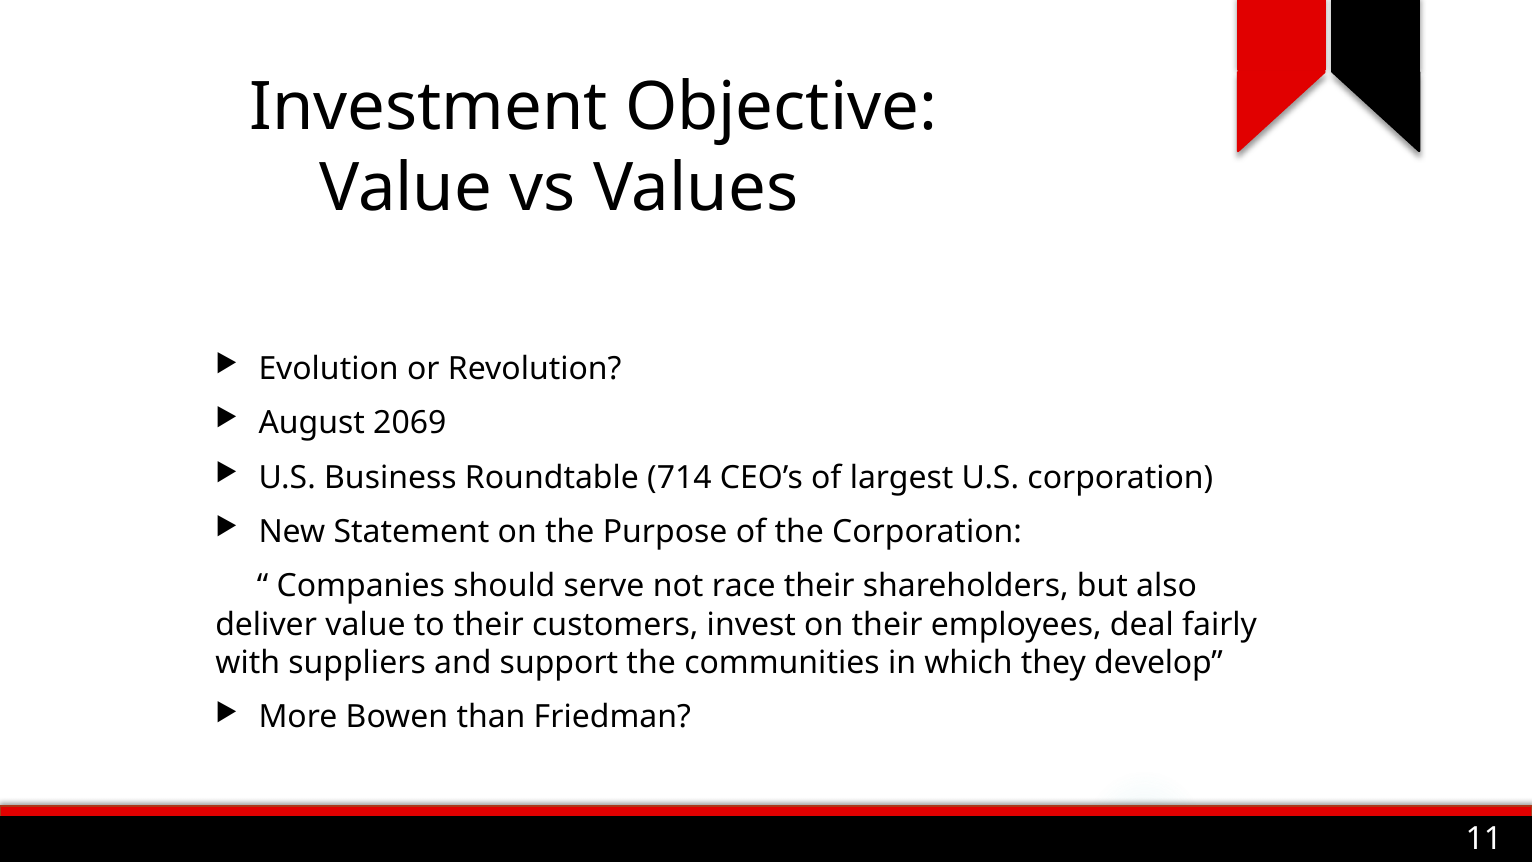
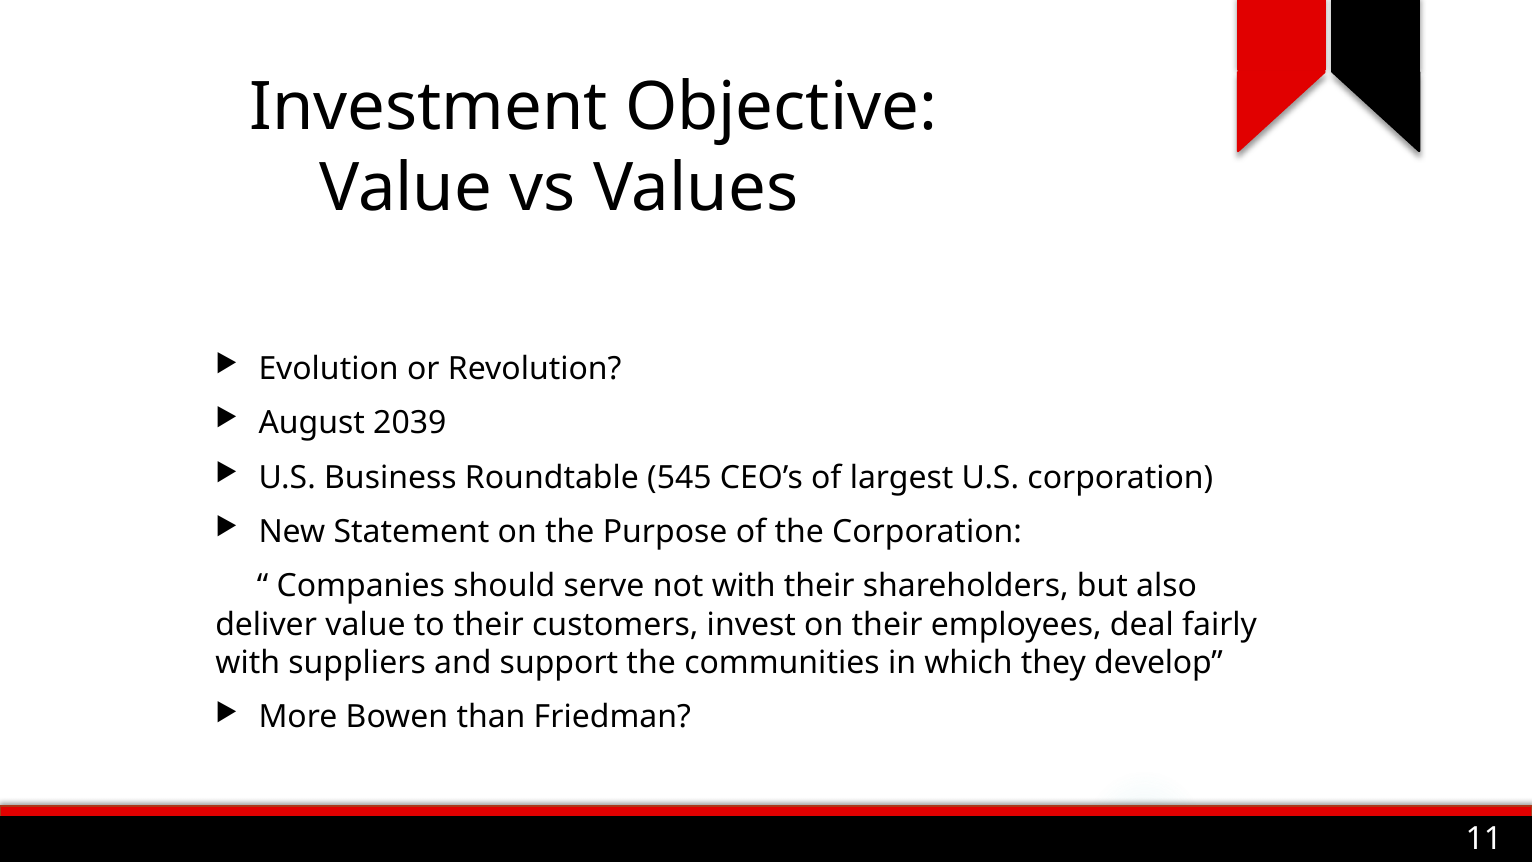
2069: 2069 -> 2039 (410, 423)
714: 714 -> 545 (679, 477)
not race: race -> with (744, 586)
